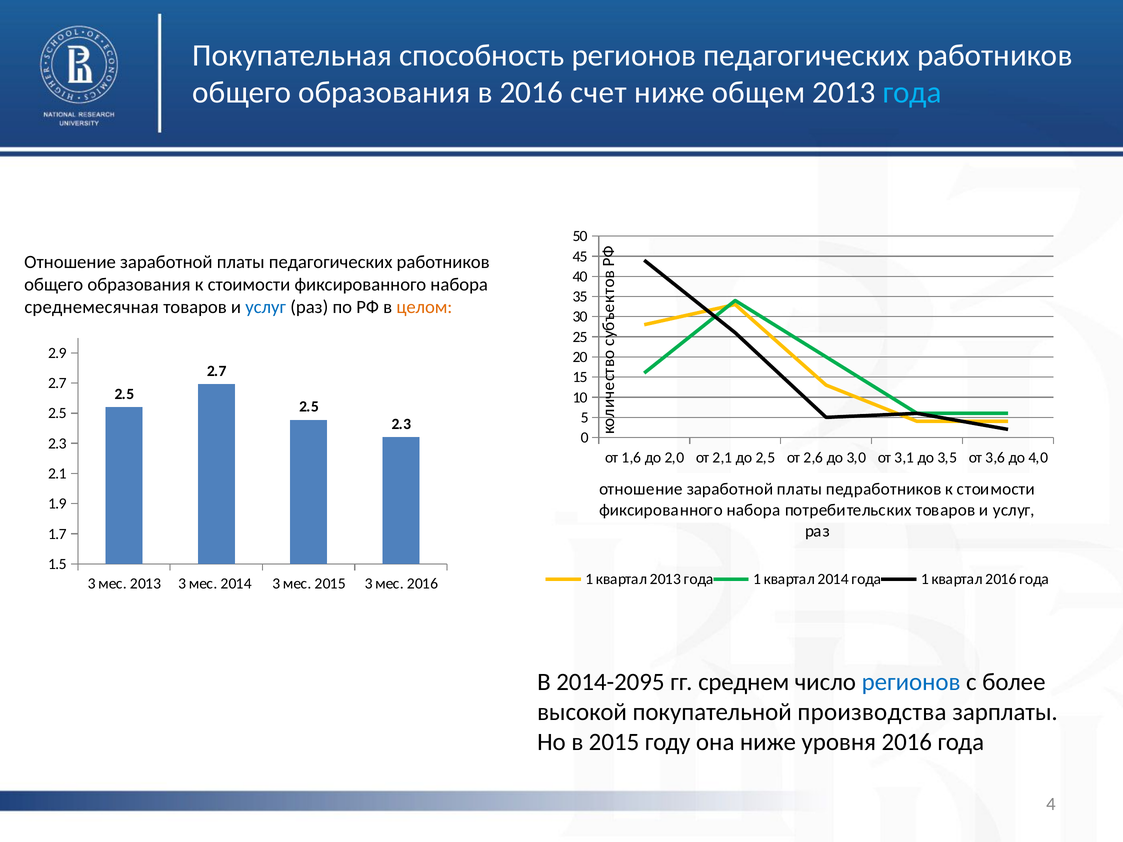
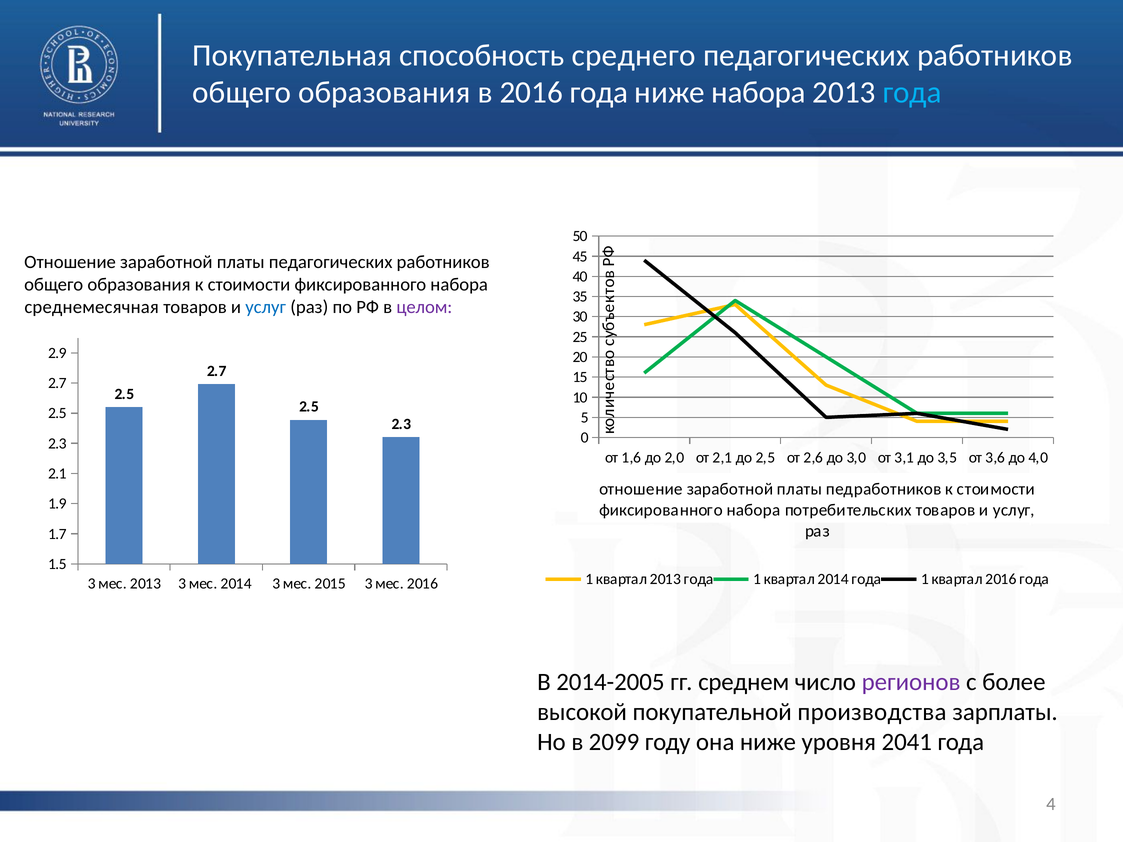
способность регионов: регионов -> среднего (634, 55)
в 2016 счет: счет -> года (599, 93)
ниже общем: общем -> набора (759, 93)
целом colour: orange -> purple (424, 307)
2014-2095: 2014-2095 -> 2014-2005 (610, 682)
регионов colour: blue -> purple (911, 682)
в 2015: 2015 -> 2099 (614, 742)
уровня 2016: 2016 -> 2041 (907, 742)
